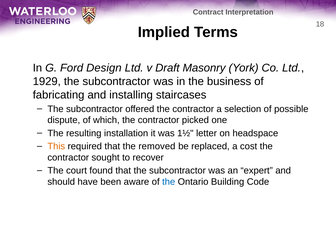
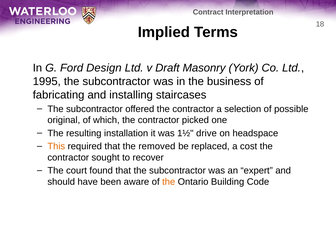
1929: 1929 -> 1995 (47, 81)
dispute: dispute -> original (64, 120)
letter: letter -> drive (206, 133)
the colour: blue -> orange (169, 182)
